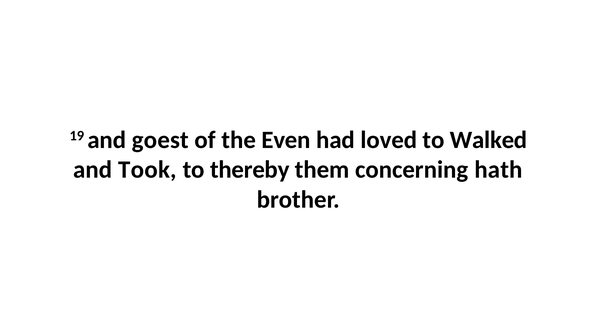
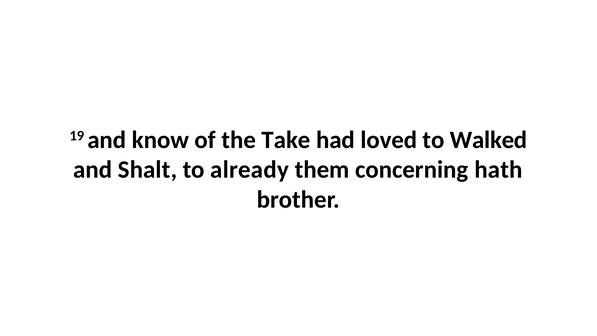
goest: goest -> know (160, 140)
Even: Even -> Take (286, 140)
Took: Took -> Shalt (147, 170)
thereby: thereby -> already (250, 170)
